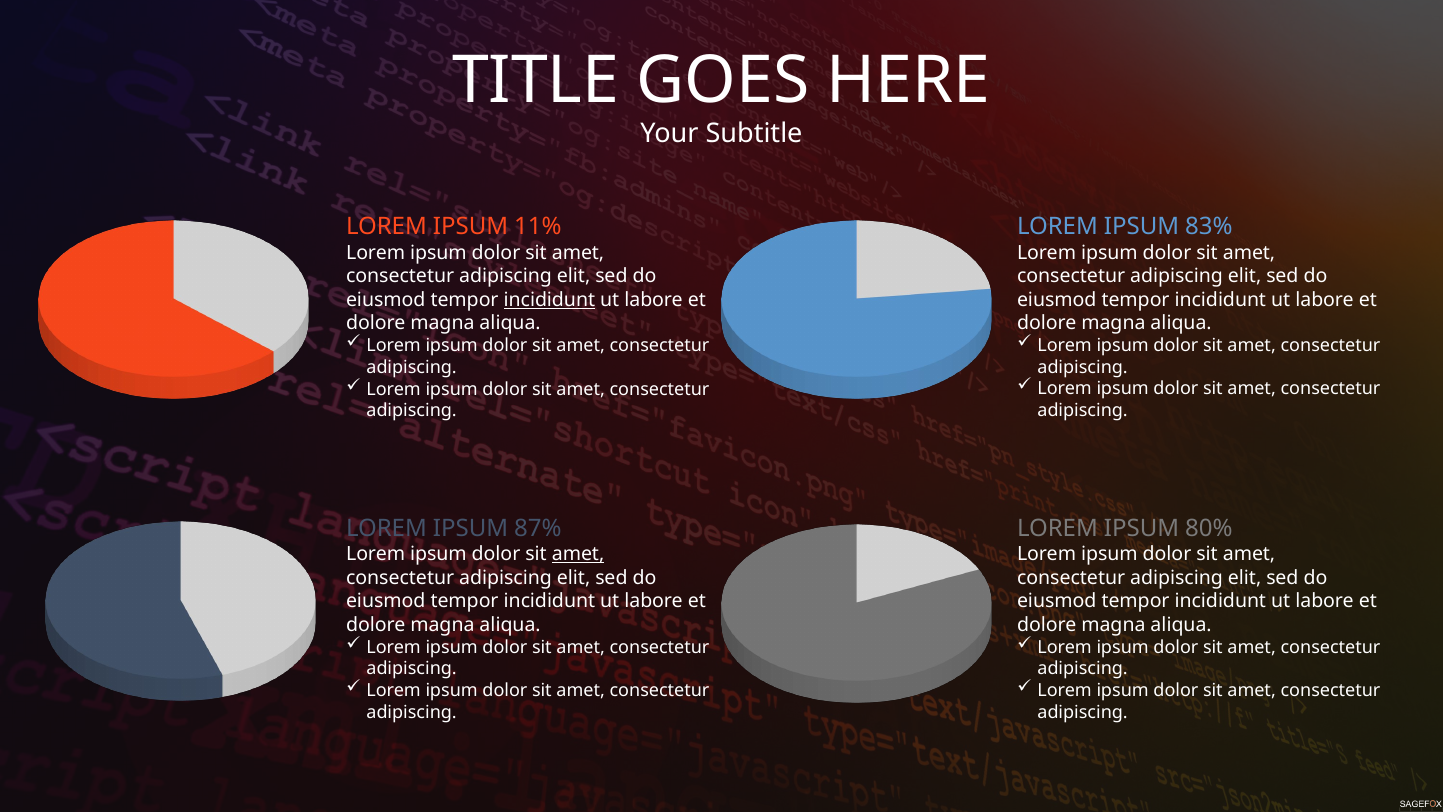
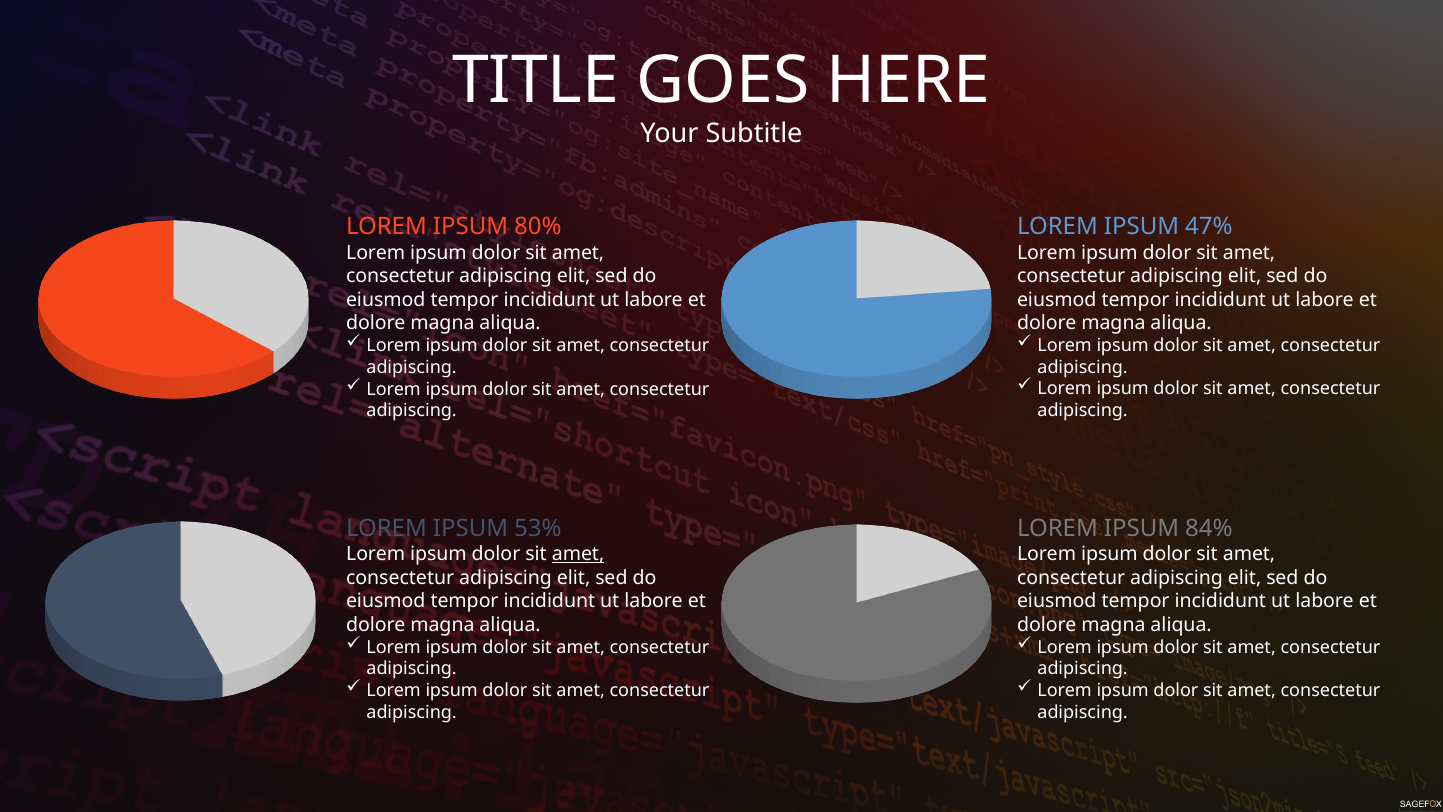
83%: 83% -> 47% (1209, 227)
11%: 11% -> 80% (538, 227)
incididunt underline: present -> none (549, 300)
87%: 87% -> 53% (538, 528)
80%: 80% -> 84% (1209, 528)
